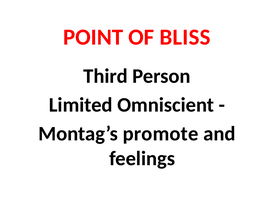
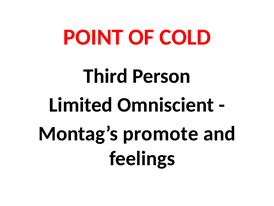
BLISS: BLISS -> COLD (185, 37)
